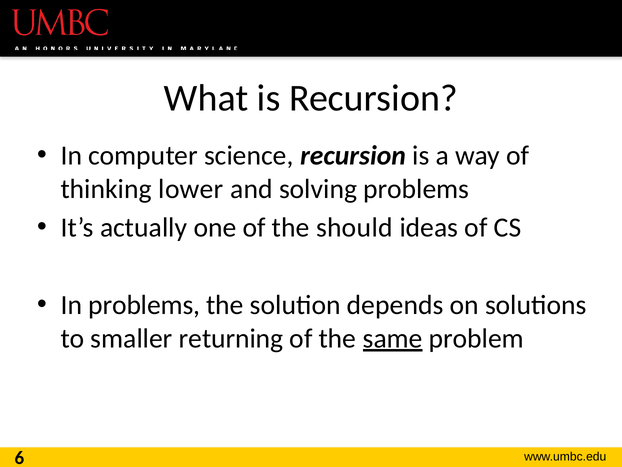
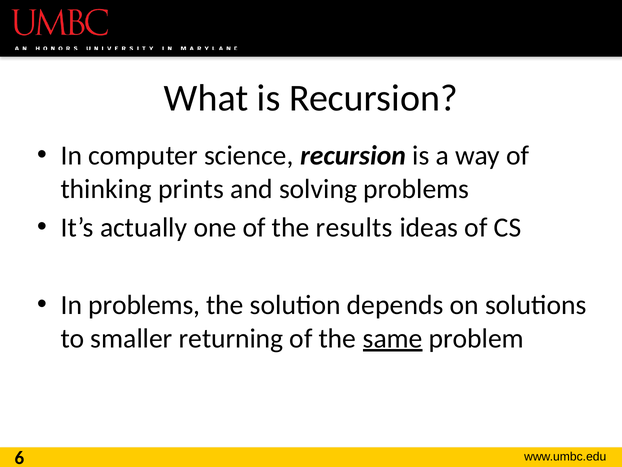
lower: lower -> prints (191, 189)
should: should -> results (354, 227)
